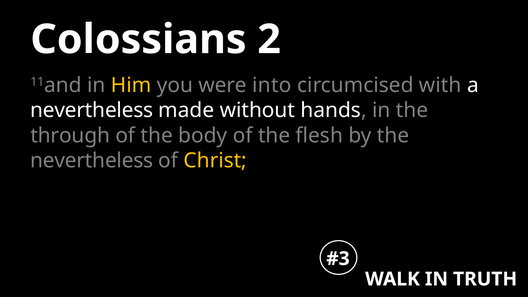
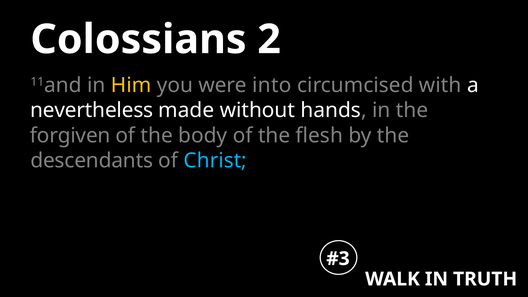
through: through -> forgiven (70, 135)
nevertheless: nevertheless -> descendants (92, 161)
Christ colour: yellow -> light blue (215, 161)
